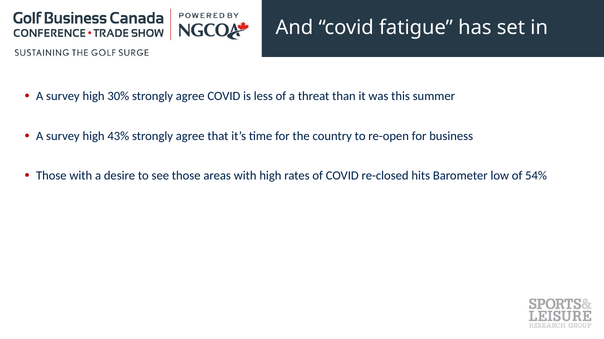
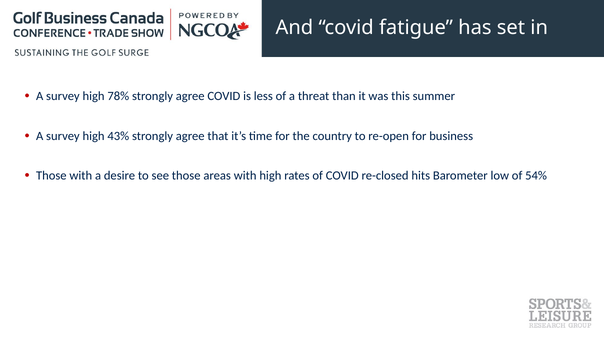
30%: 30% -> 78% (118, 96)
